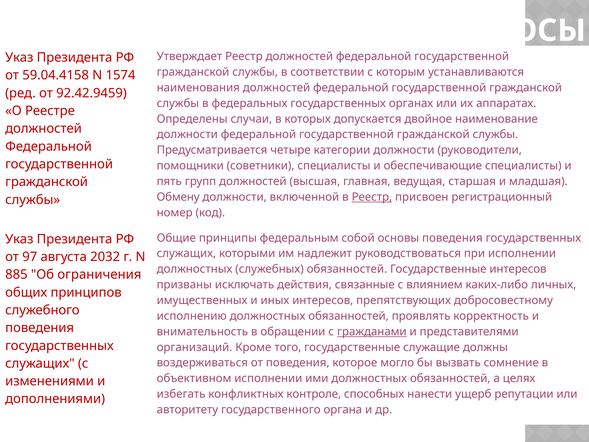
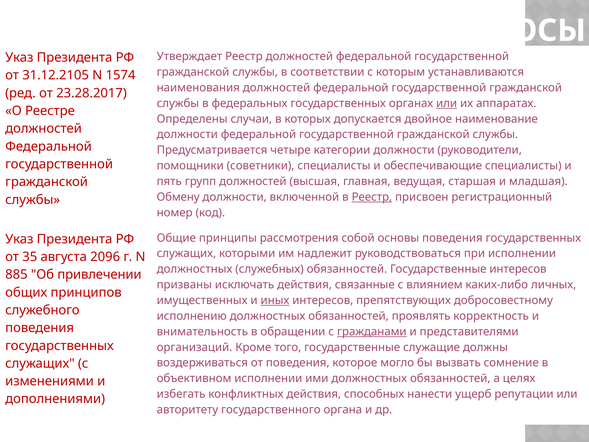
59.04.4158: 59.04.4158 -> 31.12.2105 (56, 75)
92.42.9459: 92.42.9459 -> 23.28.2017 (91, 93)
или underline: none -> present (447, 103)
федеральным: федеральным -> рассмотрения (299, 238)
97: 97 -> 35 (30, 257)
2032: 2032 -> 2096 (105, 257)
ограничения: ограничения -> привлечении (99, 274)
иных underline: none -> present (275, 300)
конфликтных контроле: контроле -> действия (314, 394)
